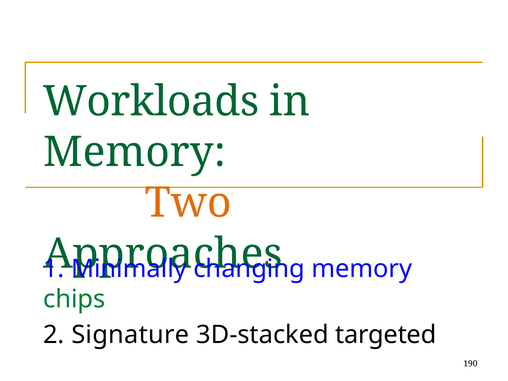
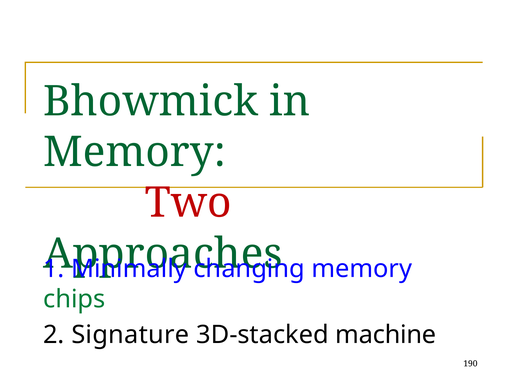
Workloads: Workloads -> Bhowmick (151, 101)
Two colour: orange -> red (188, 203)
targeted: targeted -> machine (386, 335)
